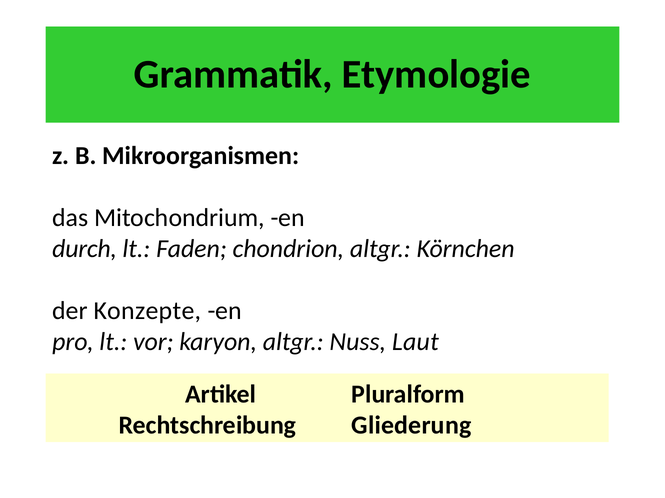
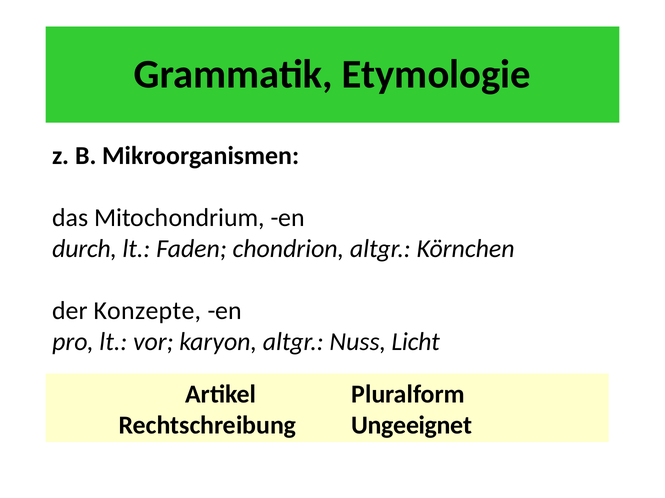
Laut: Laut -> Licht (416, 342)
Gliederung: Gliederung -> Ungeeignet (412, 426)
